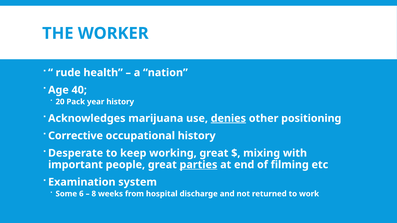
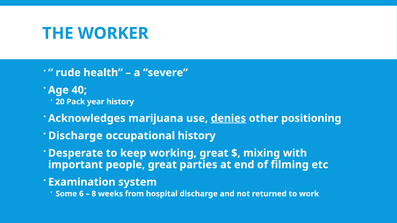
nation: nation -> severe (165, 73)
Corrective: Corrective -> Discharge (75, 136)
parties underline: present -> none (198, 165)
